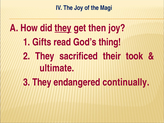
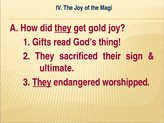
then: then -> gold (97, 28)
took: took -> sign (134, 56)
They underline: none -> present (42, 82)
continually: continually -> worshipped (126, 82)
